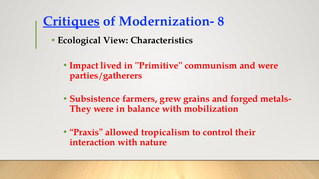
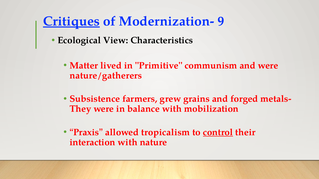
8: 8 -> 9 (221, 21)
Impact: Impact -> Matter (84, 66)
parties/gatherers: parties/gatherers -> nature/gatherers (106, 76)
control underline: none -> present (218, 133)
